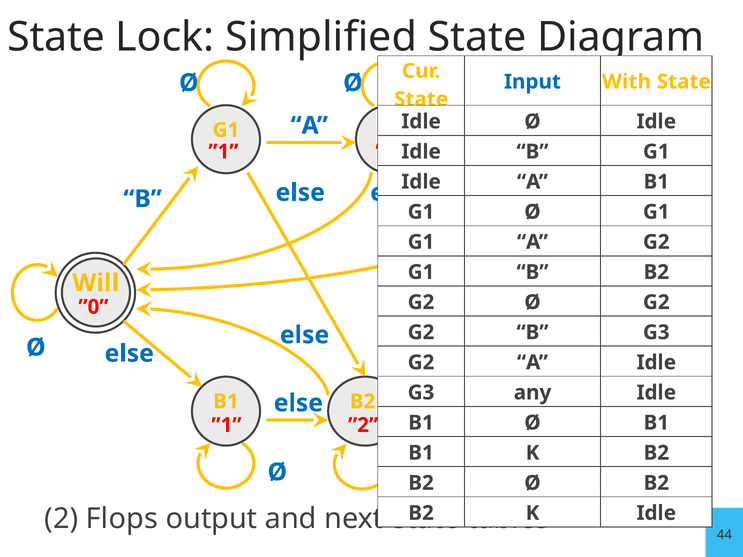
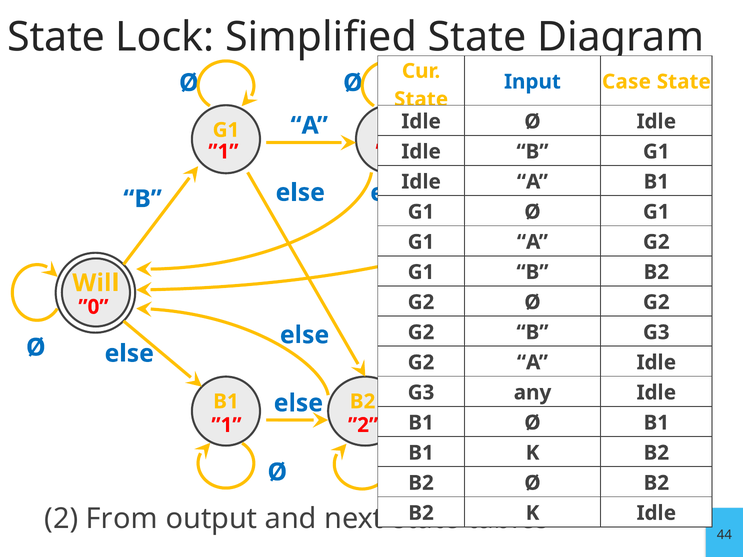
With: With -> Case (626, 82)
Flops: Flops -> From (122, 519)
